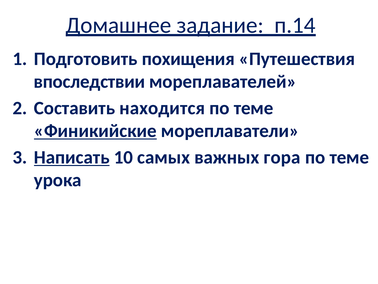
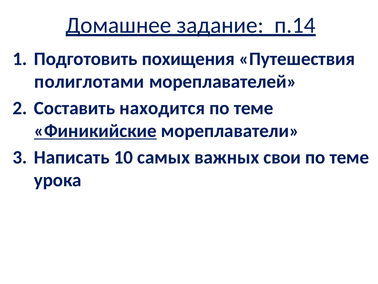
впоследствии: впоследствии -> полиглотами (89, 82)
Написать underline: present -> none (72, 157)
гора: гора -> свои (282, 157)
